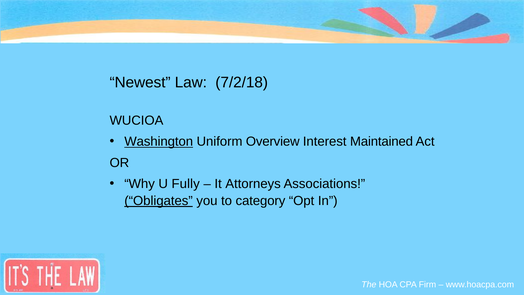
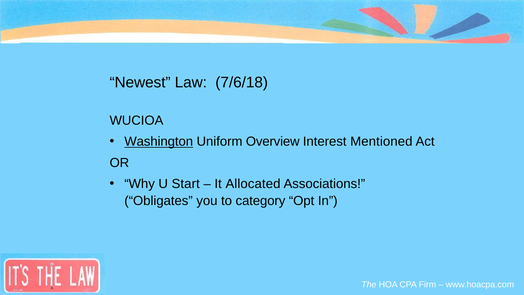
7/2/18: 7/2/18 -> 7/6/18 (242, 82)
Maintained: Maintained -> Mentioned (381, 141)
Fully: Fully -> Start (186, 184)
Attorneys: Attorneys -> Allocated (253, 184)
Obligates underline: present -> none (159, 201)
